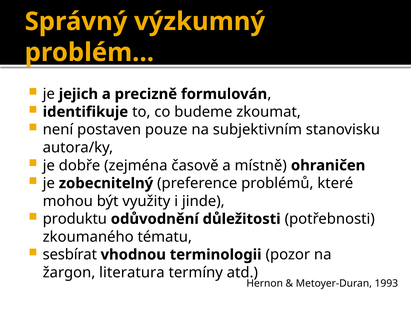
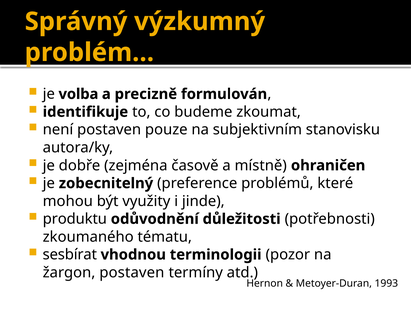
jejich: jejich -> volba (78, 94)
žargon literatura: literatura -> postaven (132, 272)
